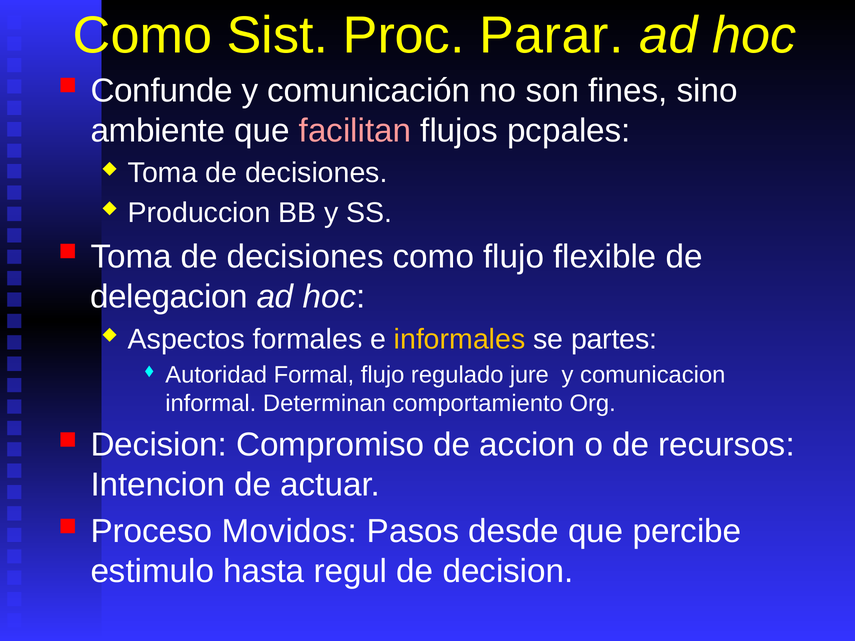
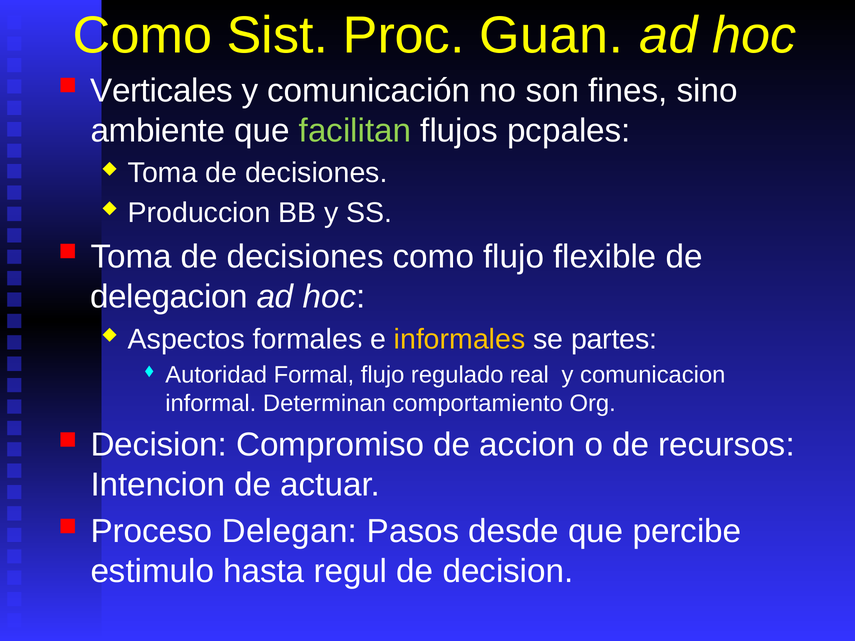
Parar: Parar -> Guan (551, 36)
Confunde: Confunde -> Verticales (162, 91)
facilitan colour: pink -> light green (355, 131)
jure: jure -> real (529, 375)
Movidos: Movidos -> Delegan (289, 532)
